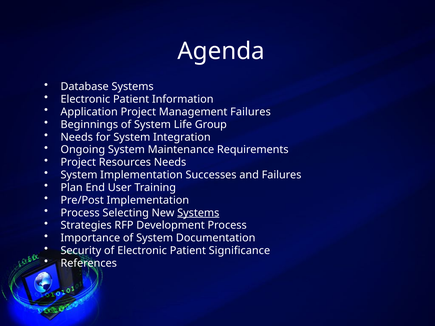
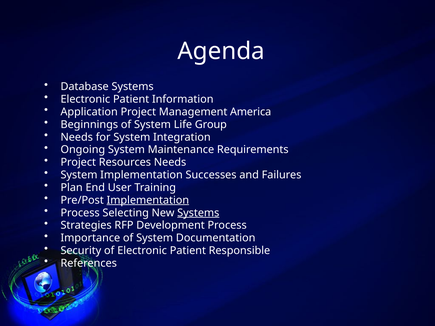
Management Failures: Failures -> America (251, 112)
Implementation underline: none -> present (148, 200)
Significance: Significance -> Responsible (239, 251)
